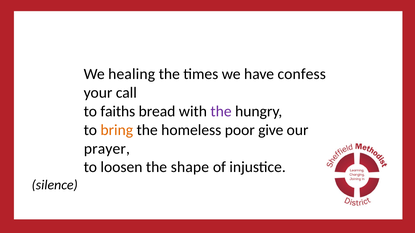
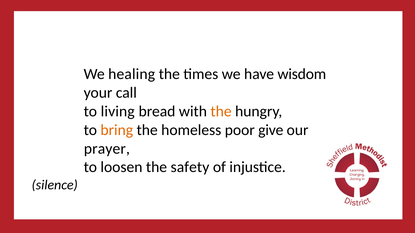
confess: confess -> wisdom (302, 74)
faiths: faiths -> living (118, 111)
the colour: purple -> orange (221, 111)
shape: shape -> safety (190, 167)
